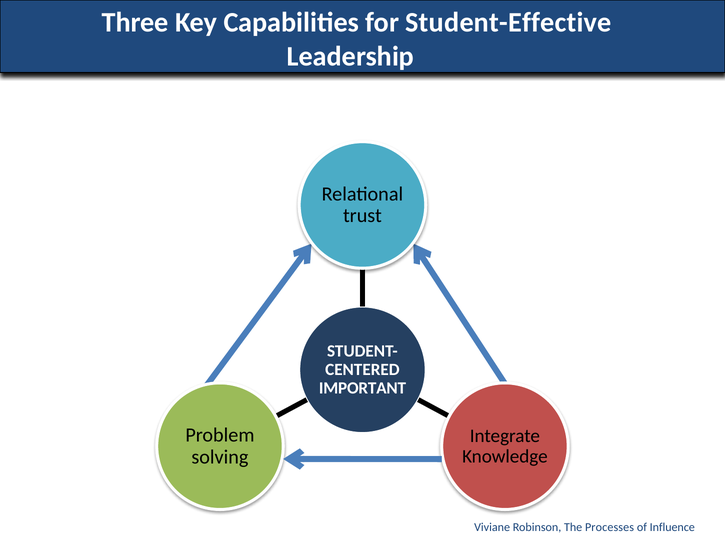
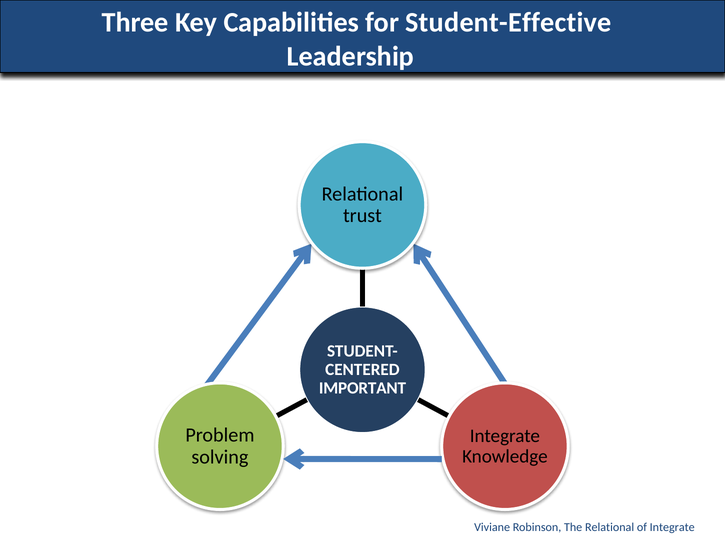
The Processes: Processes -> Relational (610, 527)
of Influence: Influence -> Integrate (672, 527)
